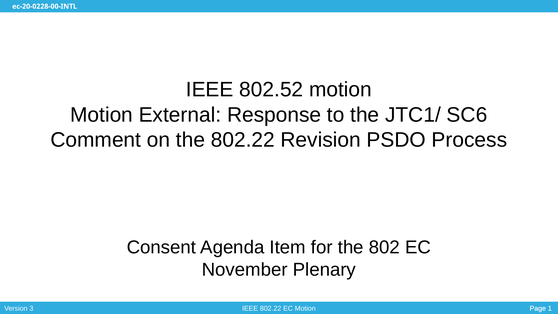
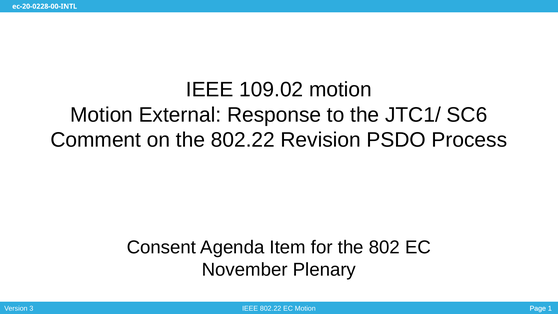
802.52: 802.52 -> 109.02 (271, 90)
